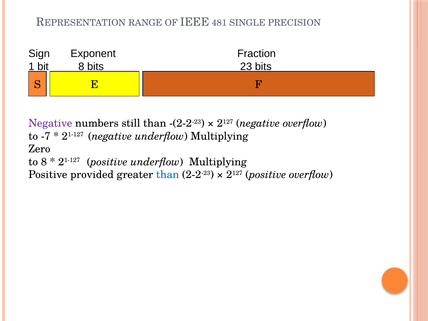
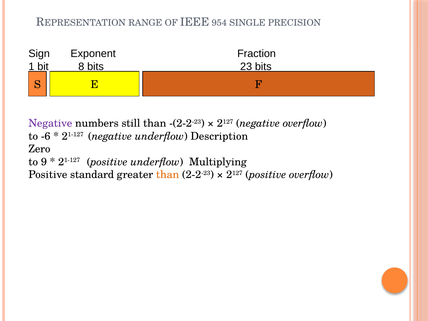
481: 481 -> 954 (219, 23)
-7: -7 -> -6 (46, 136)
negative underflow Multiplying: Multiplying -> Description (219, 136)
to 8: 8 -> 9 (44, 162)
provided: provided -> standard (92, 175)
than colour: blue -> orange (168, 175)
